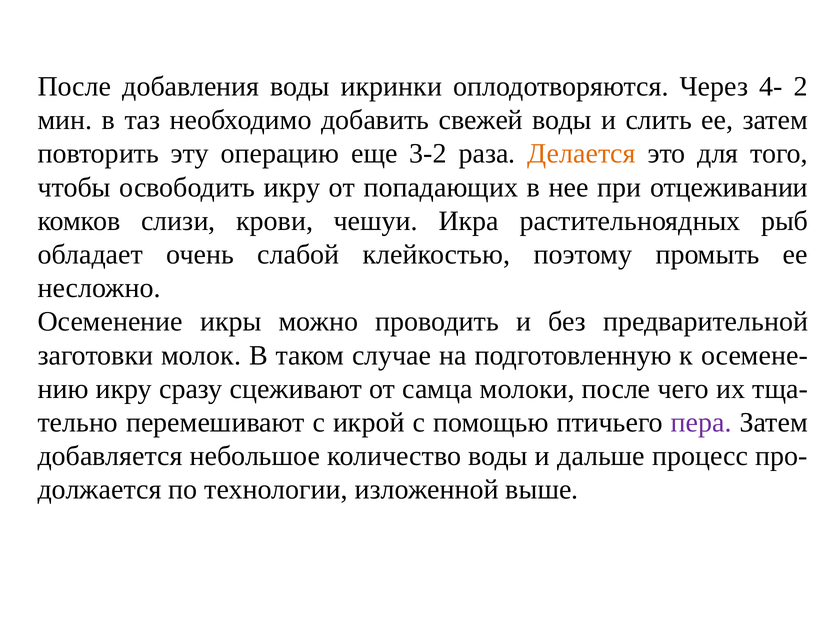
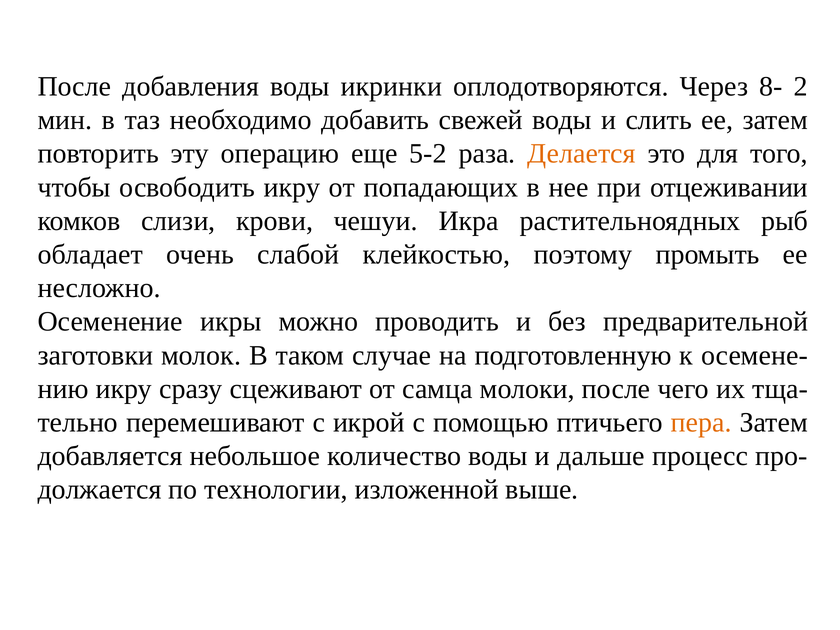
4-: 4- -> 8- (771, 86)
3-2: 3-2 -> 5-2 (428, 154)
пера colour: purple -> orange (701, 422)
